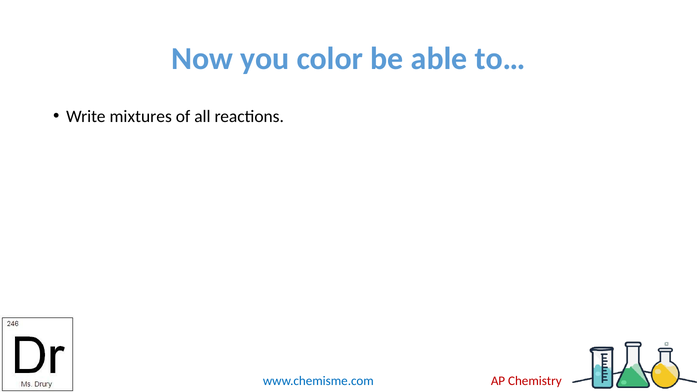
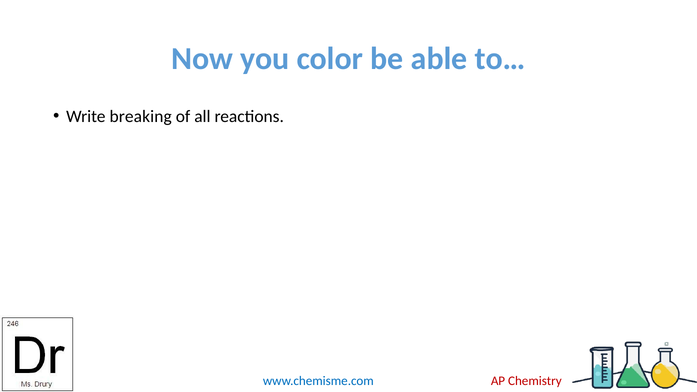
mixtures: mixtures -> breaking (141, 116)
